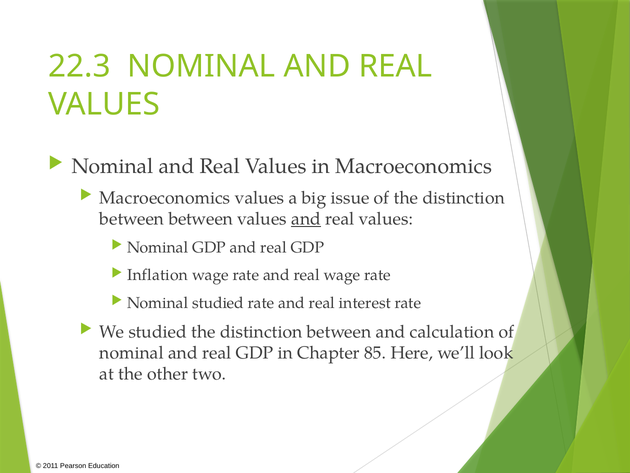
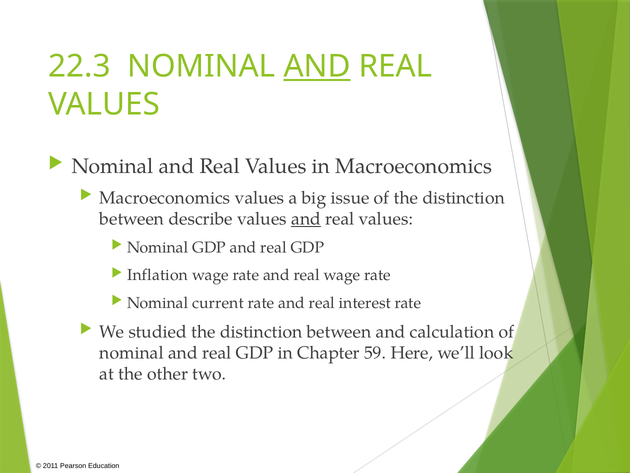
AND underline: none -> present (317, 66)
between between: between -> describe (201, 219)
Nominal studied: studied -> current (218, 303)
85: 85 -> 59 (375, 352)
